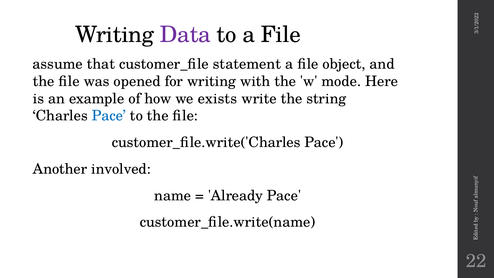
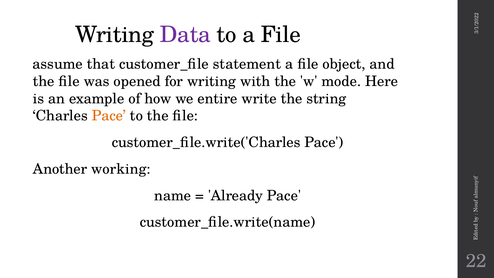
exists: exists -> entire (218, 99)
Pace colour: blue -> orange (109, 116)
involved: involved -> working (121, 169)
